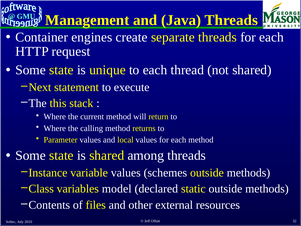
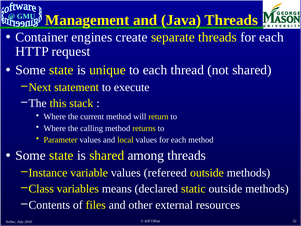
schemes: schemes -> refereed (165, 172)
model: model -> means (117, 189)
